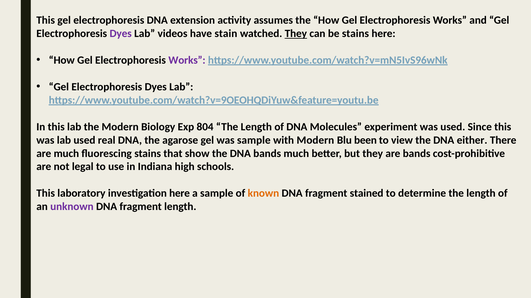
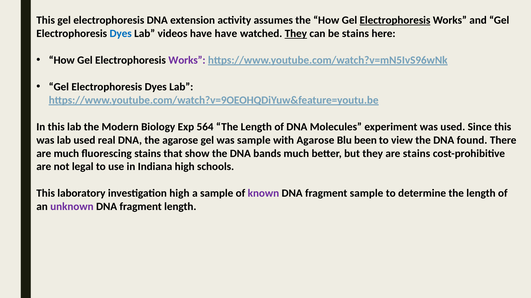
Electrophoresis underline: none -> present (395, 20)
Dyes colour: purple -> blue (121, 34)
have stain: stain -> have (226, 34)
804: 804 -> 564 (205, 127)
with Modern: Modern -> Agarose (315, 140)
either: either -> found (472, 140)
are bands: bands -> stains (417, 154)
investigation here: here -> high (179, 194)
known colour: orange -> purple (263, 194)
fragment stained: stained -> sample (367, 194)
